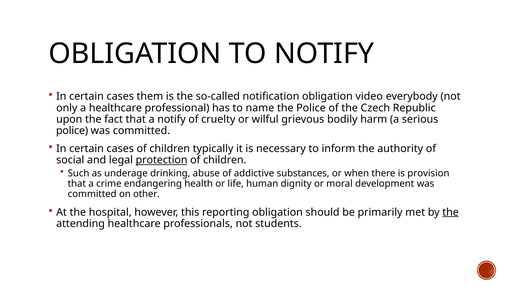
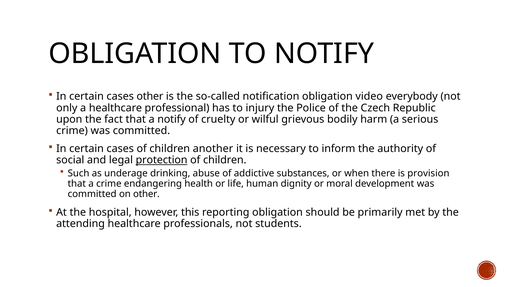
cases them: them -> other (150, 96)
name: name -> injury (260, 108)
police: police -> crime (72, 131)
typically: typically -> another (213, 149)
the underline: present -> none (451, 212)
